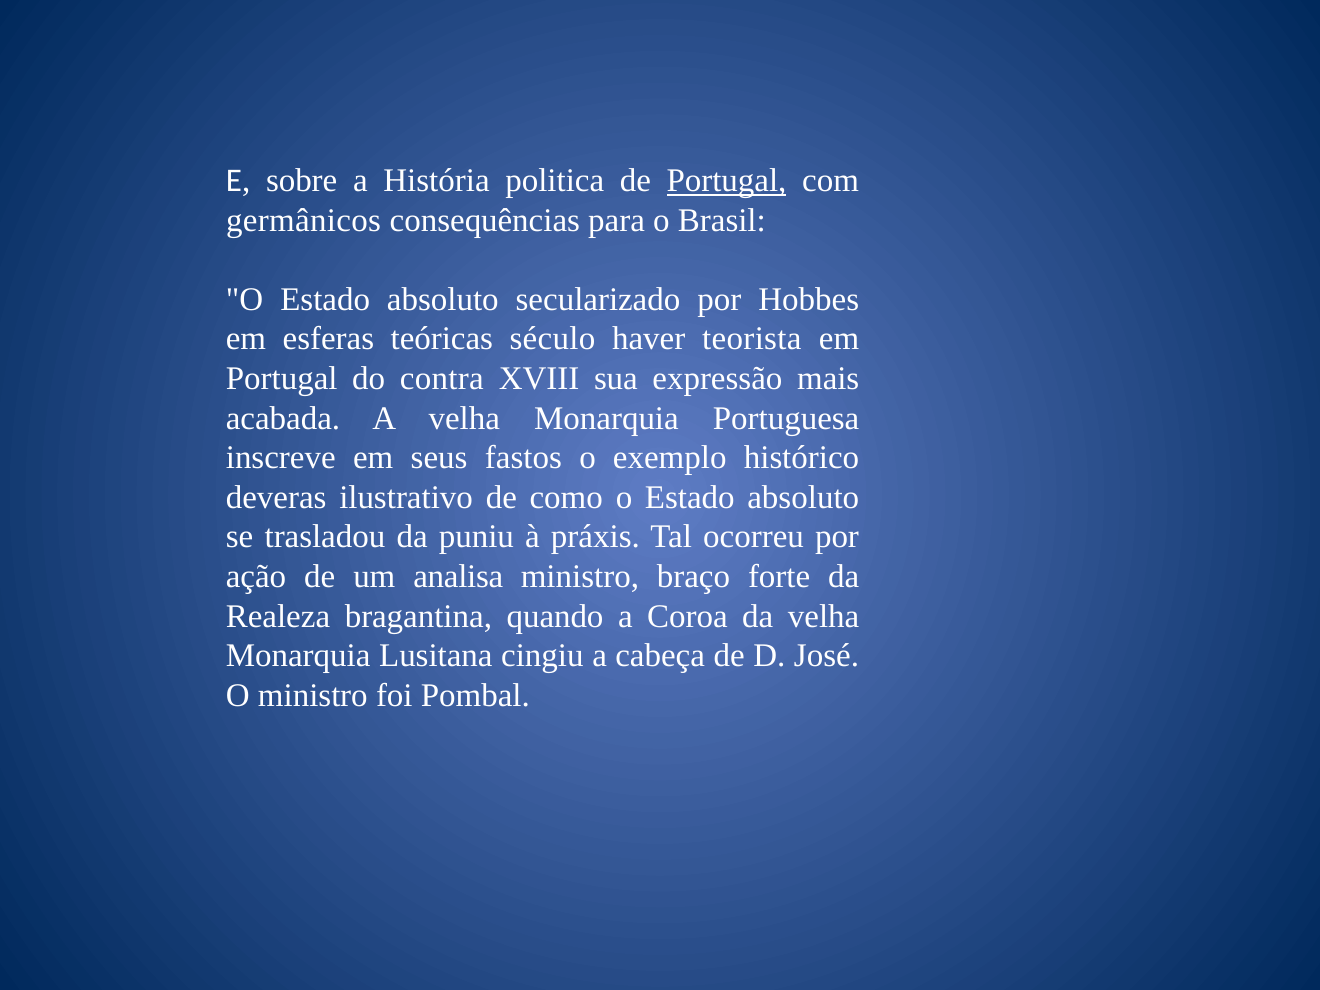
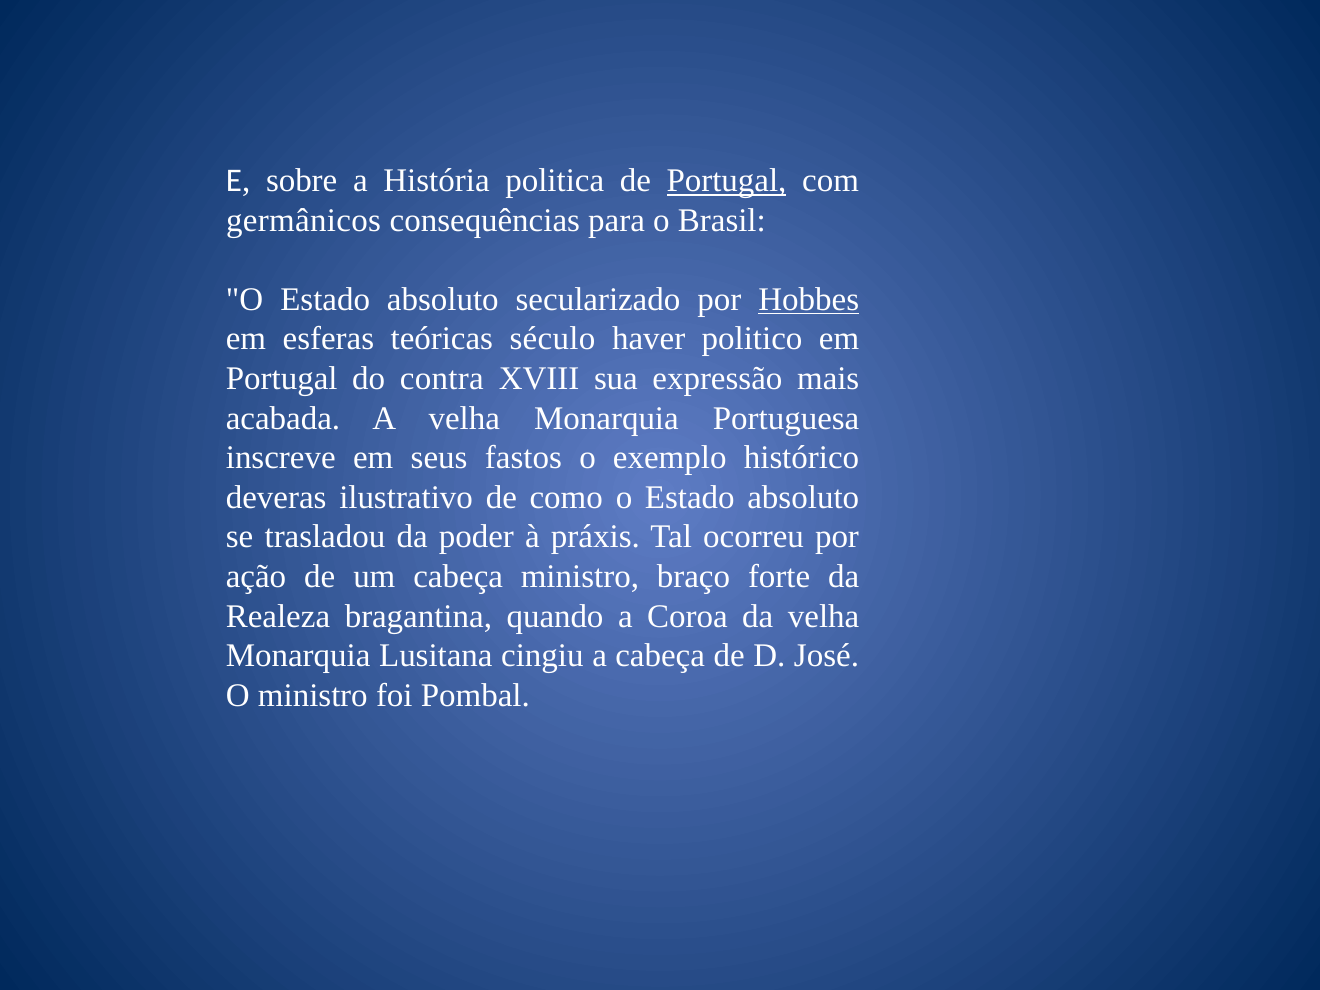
Hobbes underline: none -> present (809, 299)
teorista: teorista -> politico (752, 339)
puniu: puniu -> poder (476, 537)
um analisa: analisa -> cabeça (458, 577)
